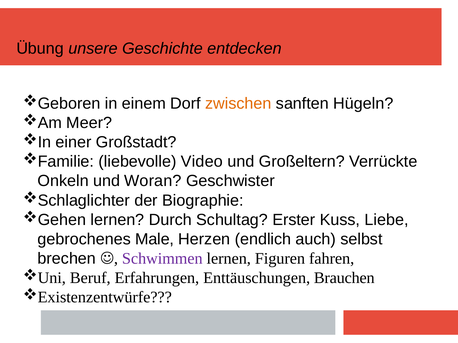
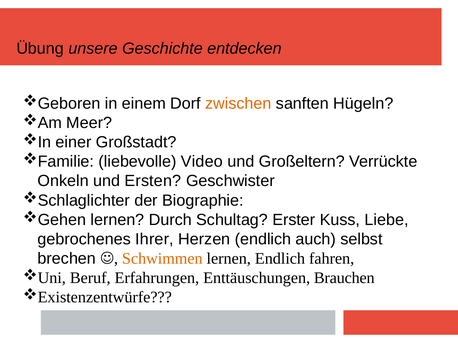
Woran: Woran -> Ersten (153, 181)
Male: Male -> Ihrer (154, 239)
Schwimmen colour: purple -> orange (162, 259)
lernen Figuren: Figuren -> Endlich (280, 259)
